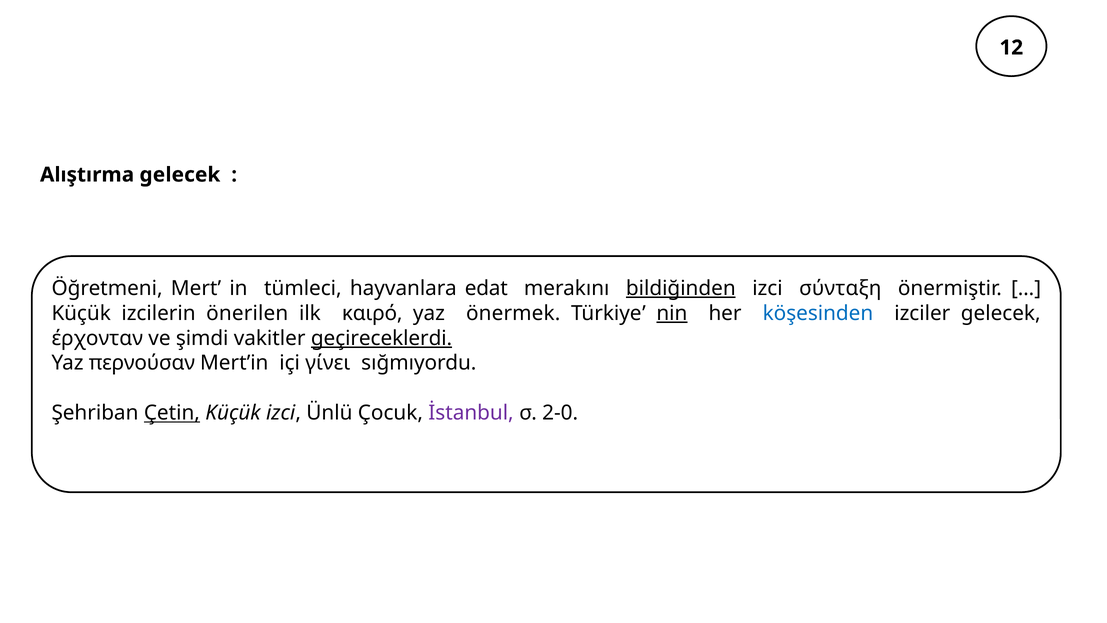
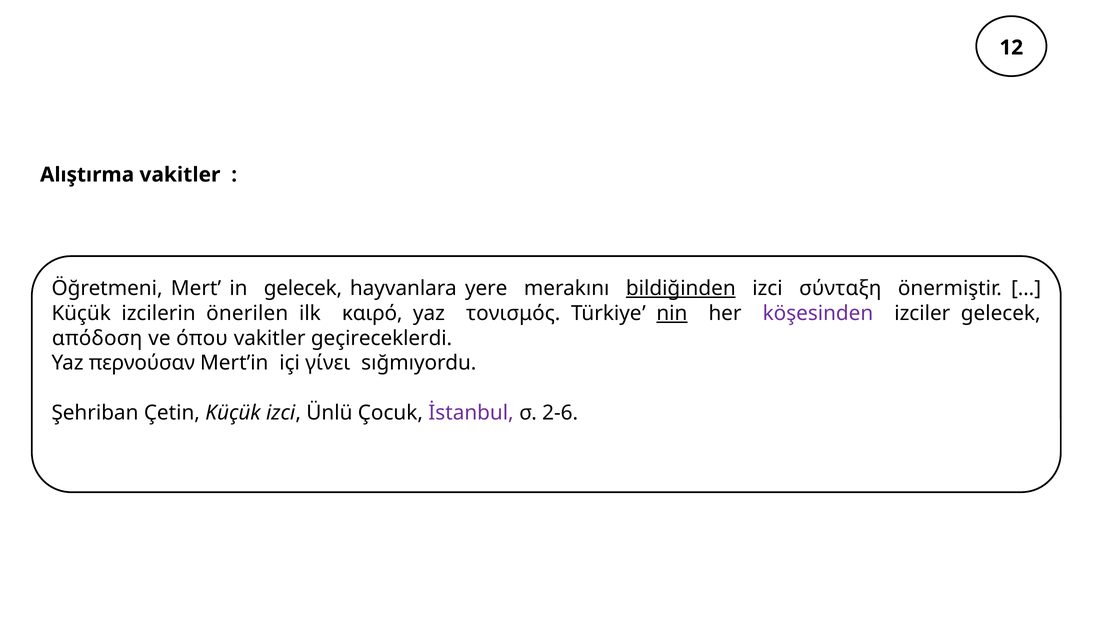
Alıştırma gelecek: gelecek -> vakitler (180, 175)
in tümleci: tümleci -> gelecek (303, 288)
edat: edat -> yere (486, 288)
önermek: önermek -> τονισμός (513, 313)
köşesinden colour: blue -> purple (818, 313)
έρχονταν: έρχονταν -> απόδοση (97, 338)
şimdi: şimdi -> όπου (202, 338)
geçireceklerdi underline: present -> none (382, 338)
Çetin underline: present -> none (172, 413)
2-0: 2-0 -> 2-6 (560, 413)
